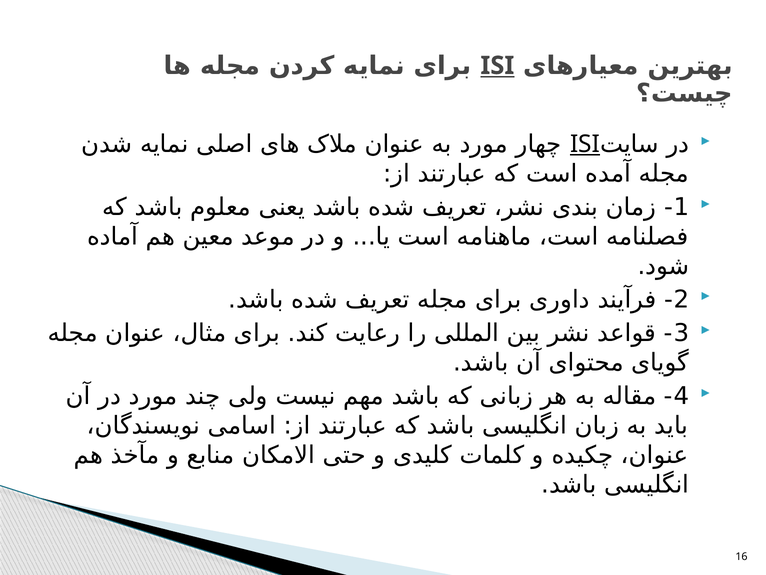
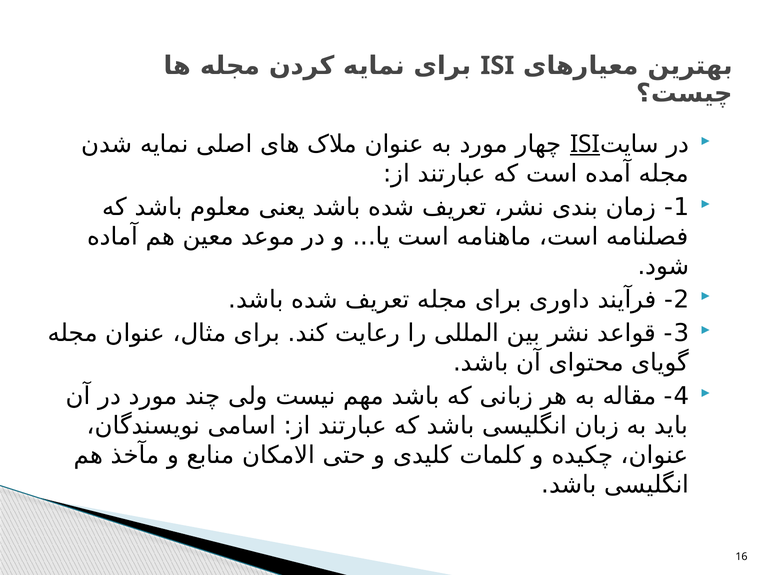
ISI underline: present -> none (497, 66)
